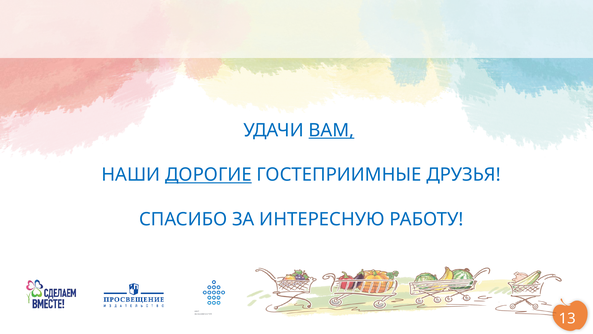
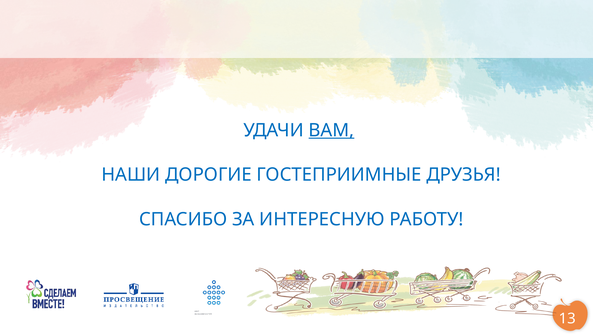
ДОРОГИЕ underline: present -> none (208, 175)
